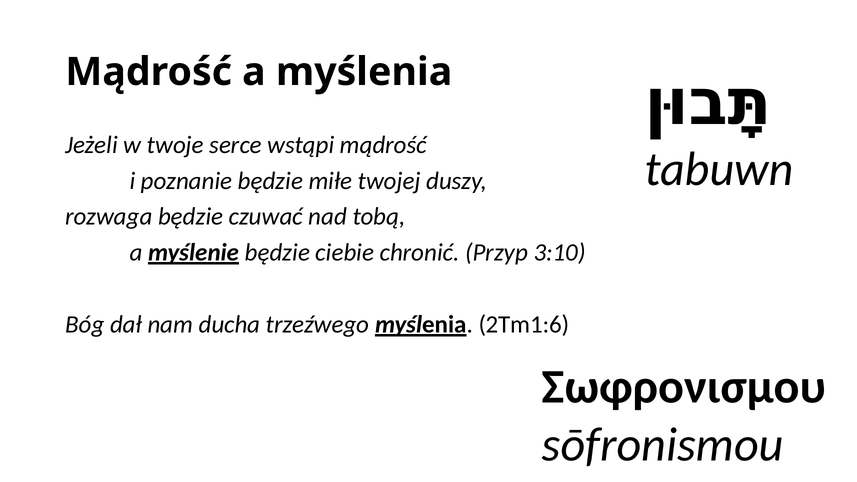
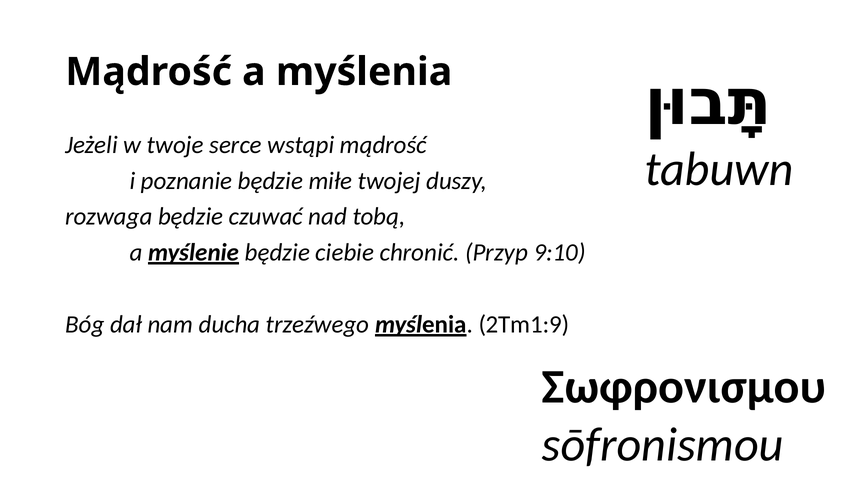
3:10: 3:10 -> 9:10 (560, 253)
2Tm1:6: 2Tm1:6 -> 2Tm1:9 (524, 325)
